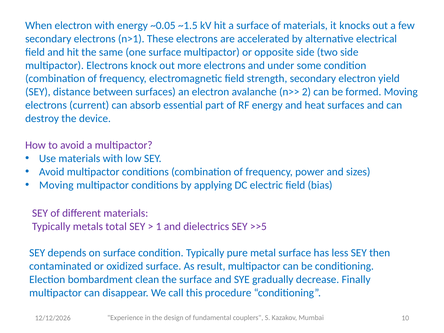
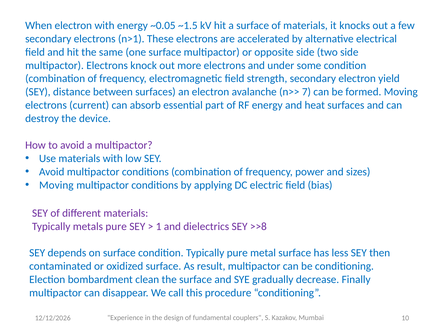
2: 2 -> 7 (306, 92)
metals total: total -> pure (116, 226)
>>5: >>5 -> >>8 (258, 226)
